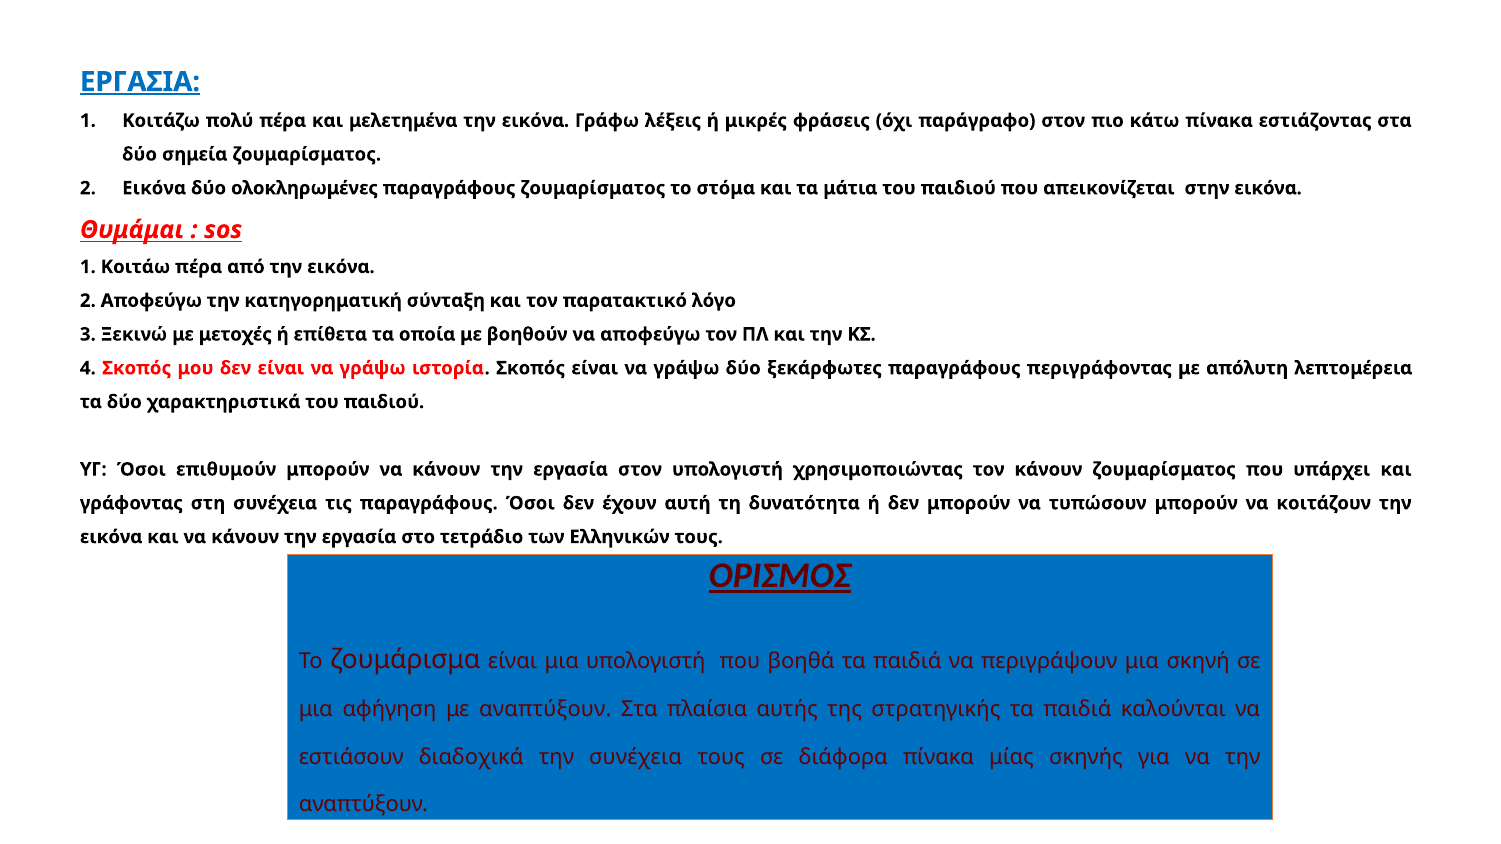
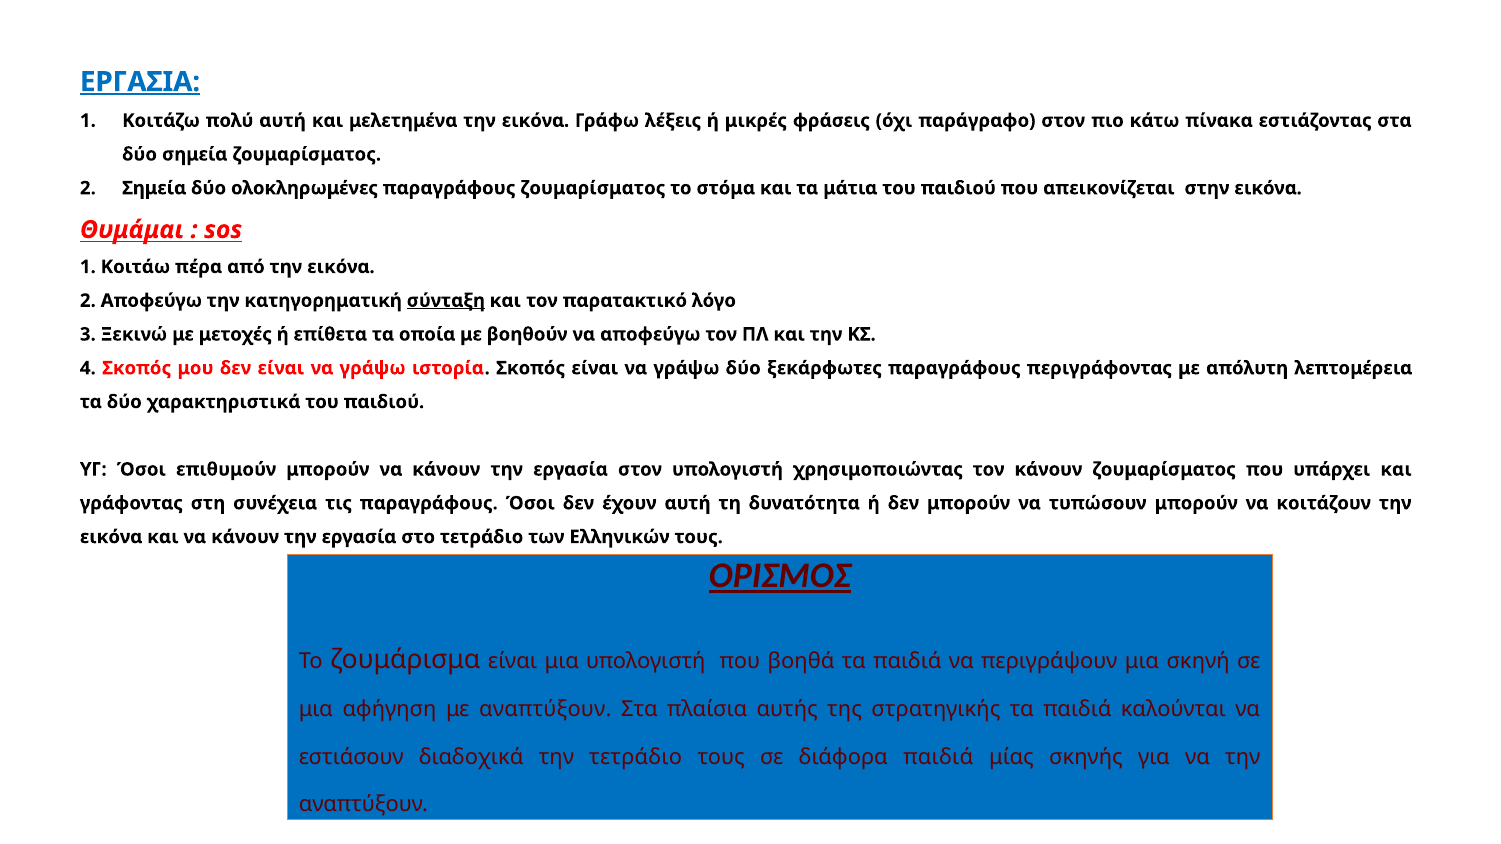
πολύ πέρα: πέρα -> αυτή (283, 121)
2 Εικόνα: Εικόνα -> Σημεία (154, 188)
σύνταξη underline: none -> present (446, 301)
την συνέχεια: συνέχεια -> τετράδιο (636, 757)
διάφορα πίνακα: πίνακα -> παιδιά (938, 757)
